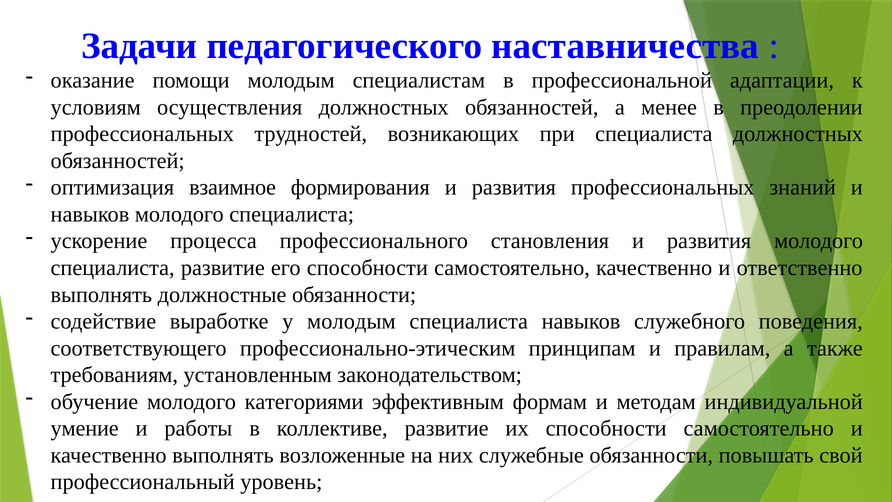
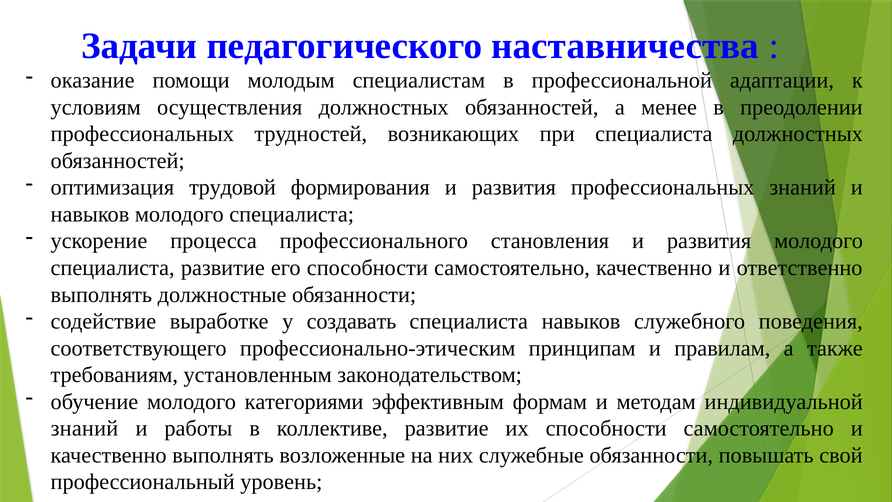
взаимное: взаимное -> трудовой (233, 187)
у молодым: молодым -> создавать (352, 321)
умение: умение -> знаний (84, 428)
